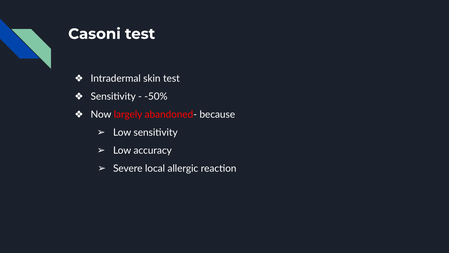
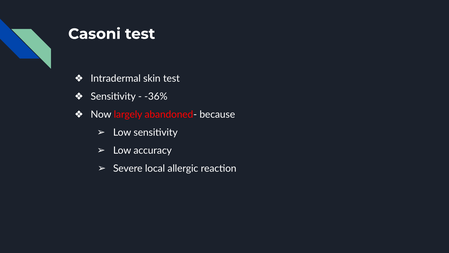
-50%: -50% -> -36% (156, 96)
